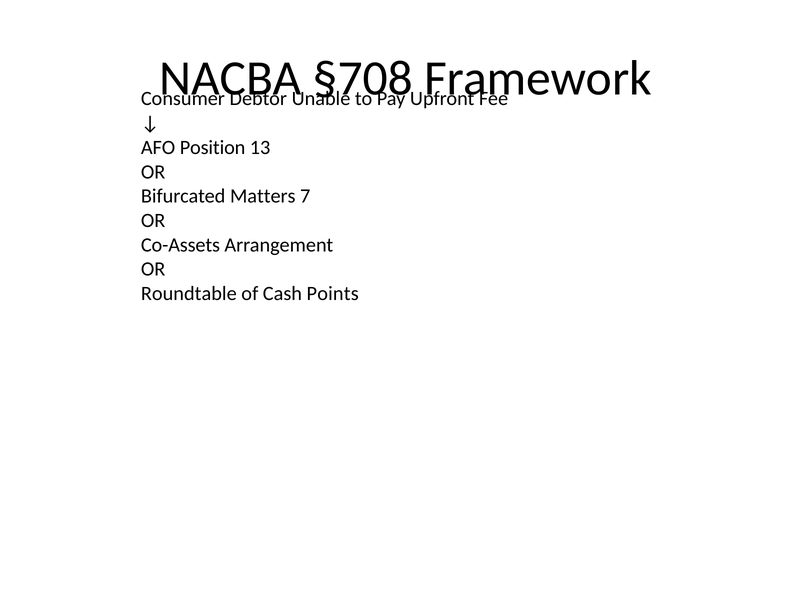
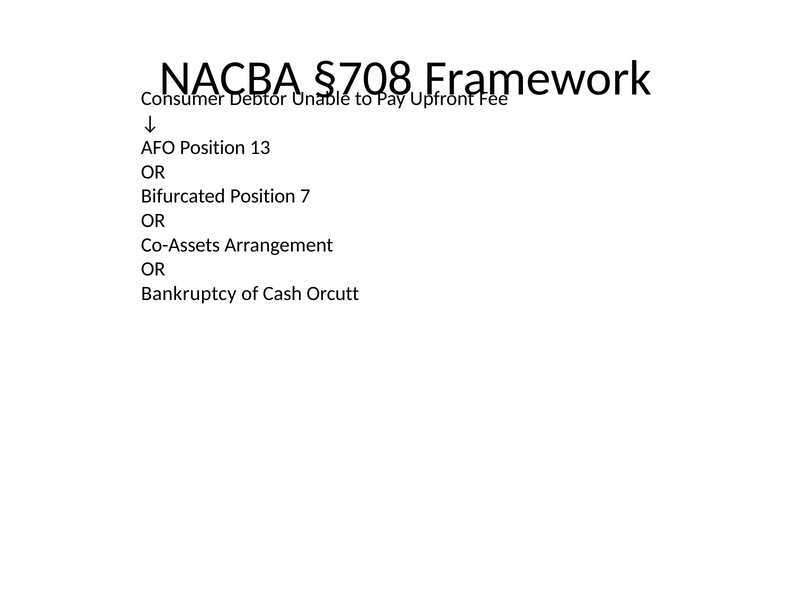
Bifurcated Matters: Matters -> Position (263, 196)
Roundtable: Roundtable -> Bankruptcy (189, 294)
Points: Points -> Orcutt (333, 294)
